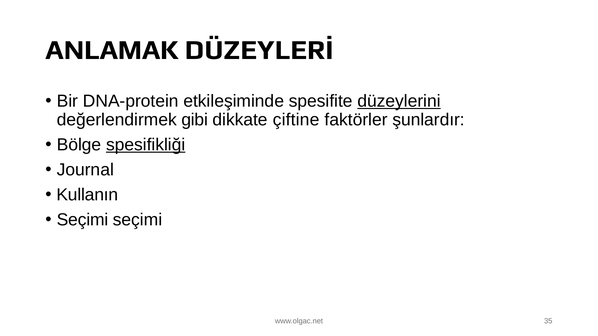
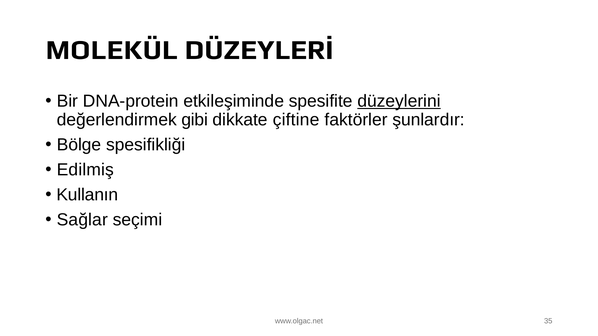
ANLAMAK: ANLAMAK -> MOLEKÜL (112, 50)
spesifikliği underline: present -> none (146, 145)
Journal: Journal -> Edilmiş (85, 170)
Seçimi: Seçimi -> Sağlar (82, 220)
